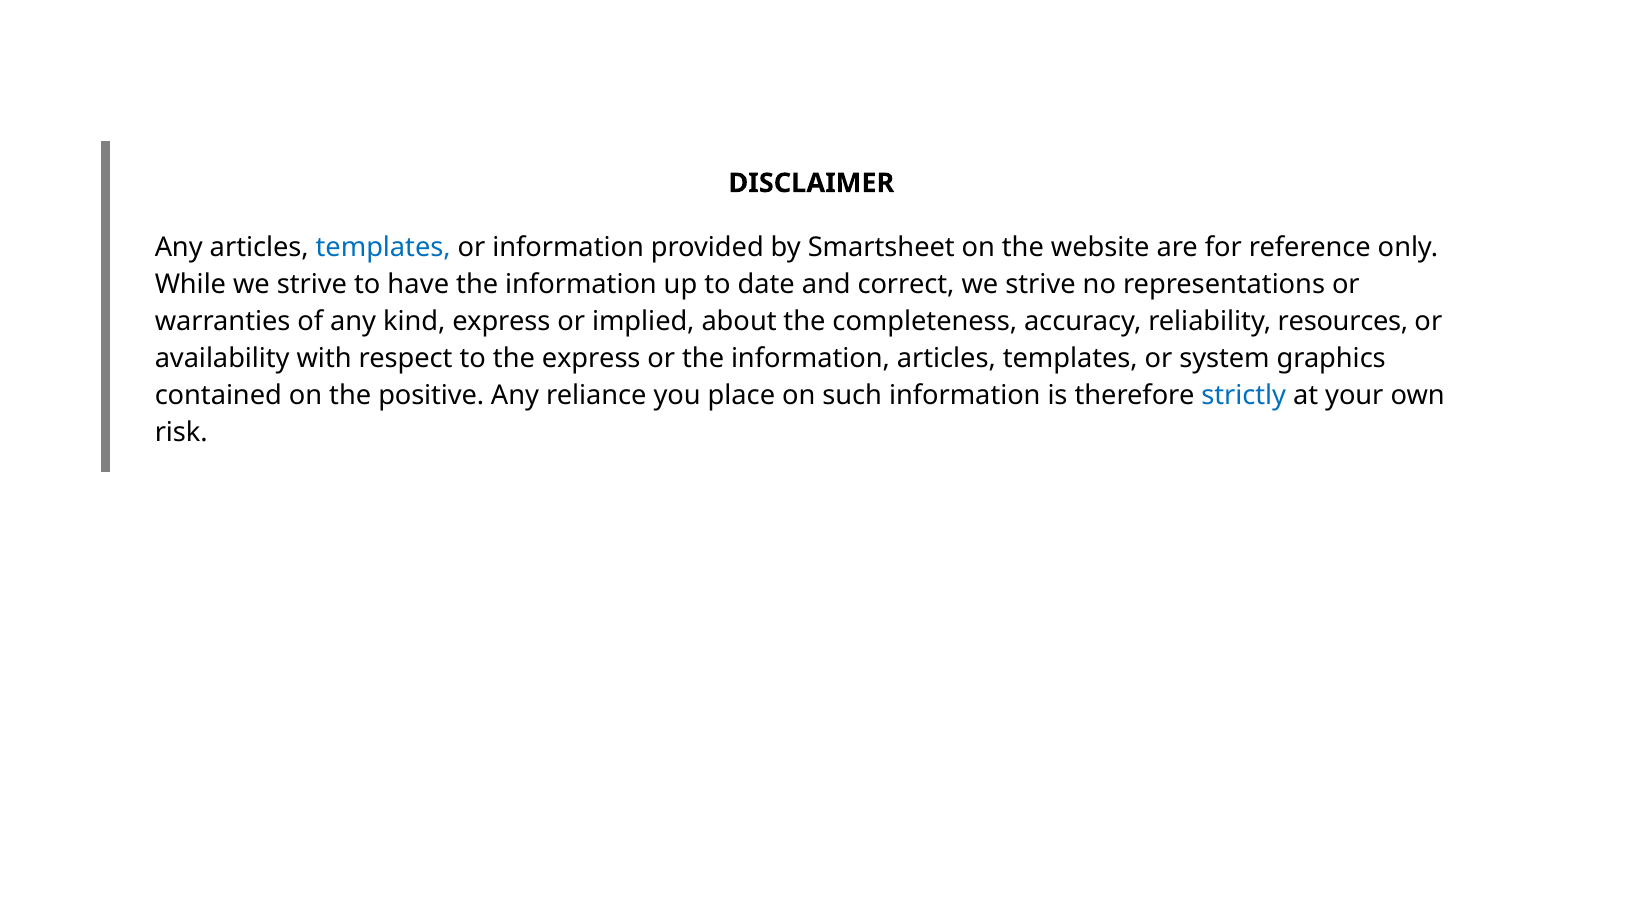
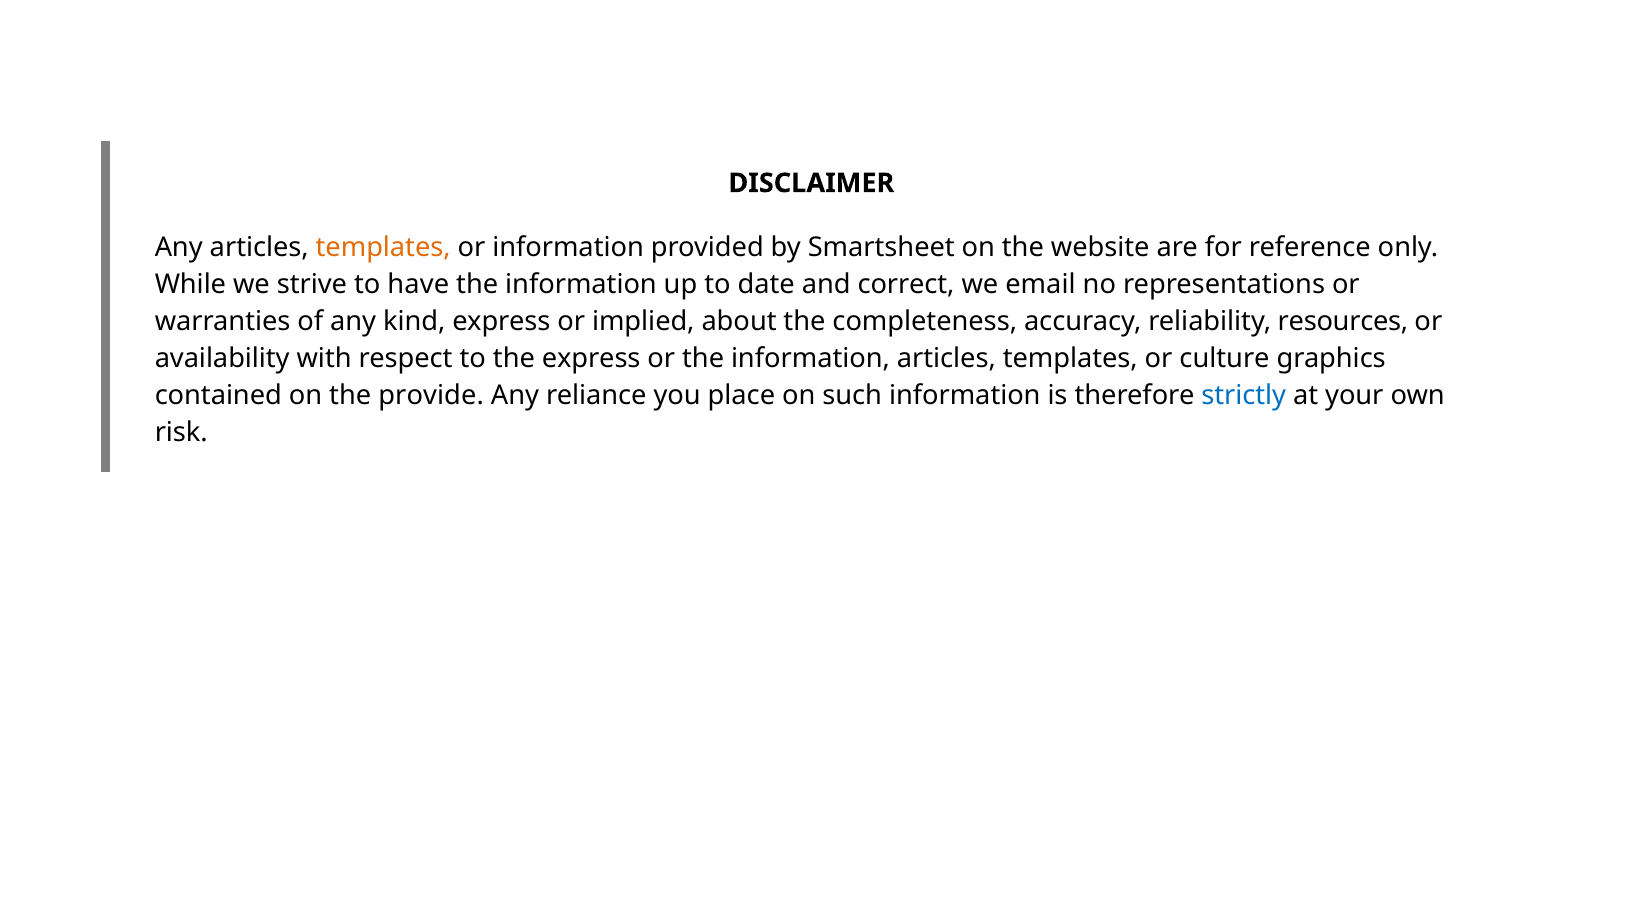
templates colour: blue -> orange (383, 248)
correct we strive: strive -> email (1040, 285)
system: system -> culture (1225, 359)
positive: positive -> provide (431, 396)
